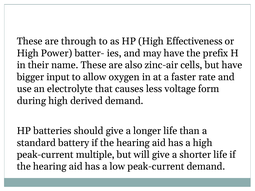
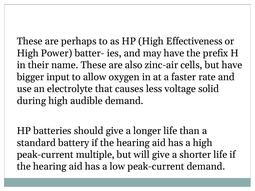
through: through -> perhaps (79, 41)
form: form -> solid (209, 89)
derived: derived -> audible (86, 101)
